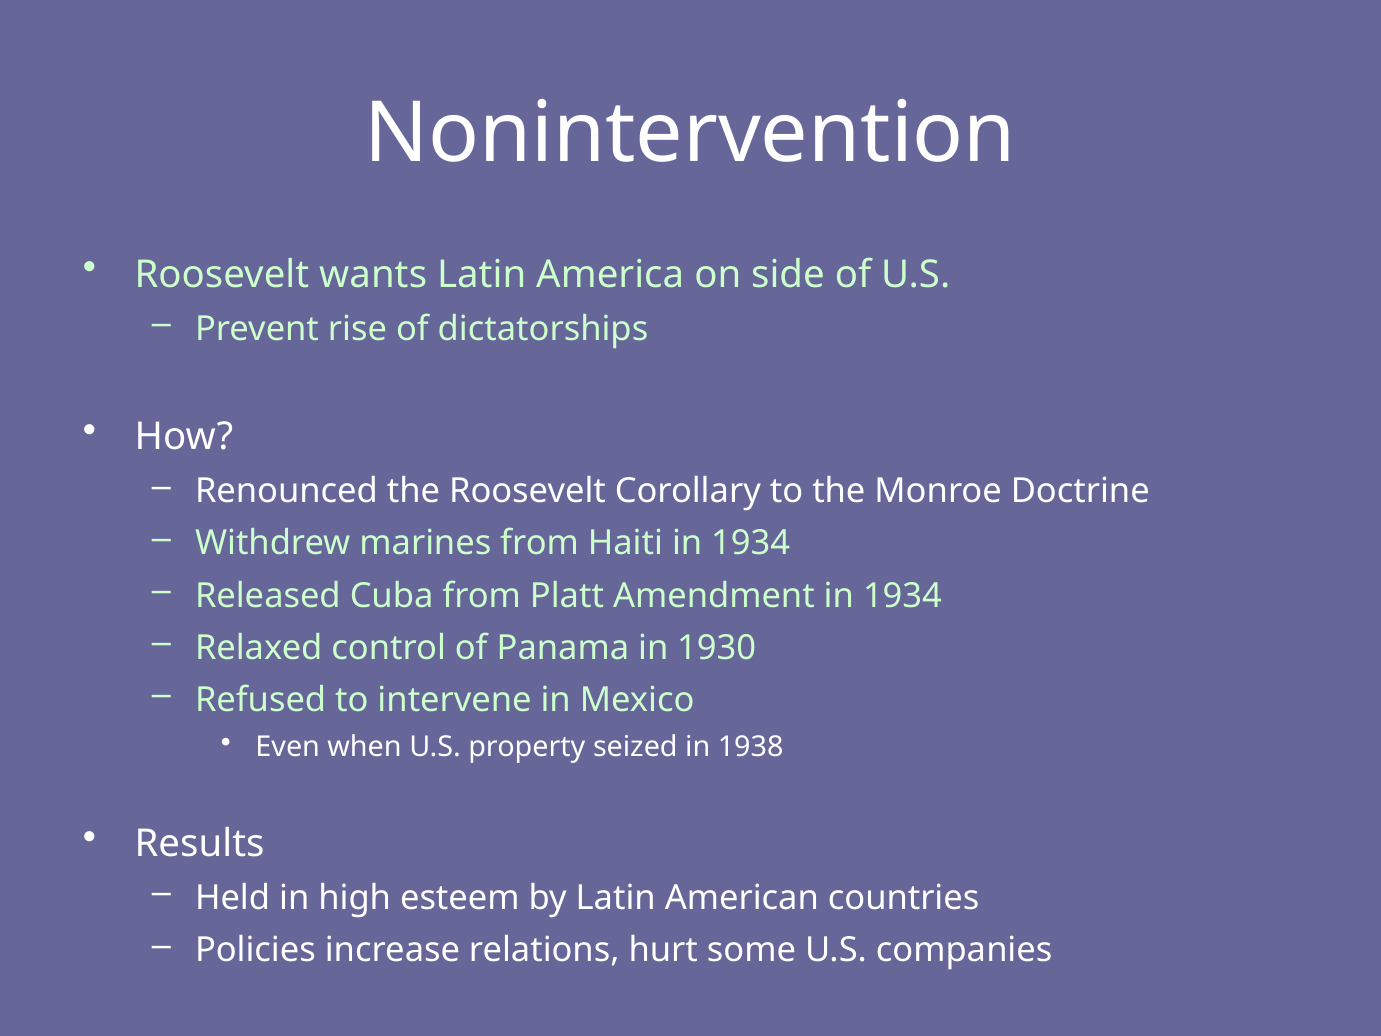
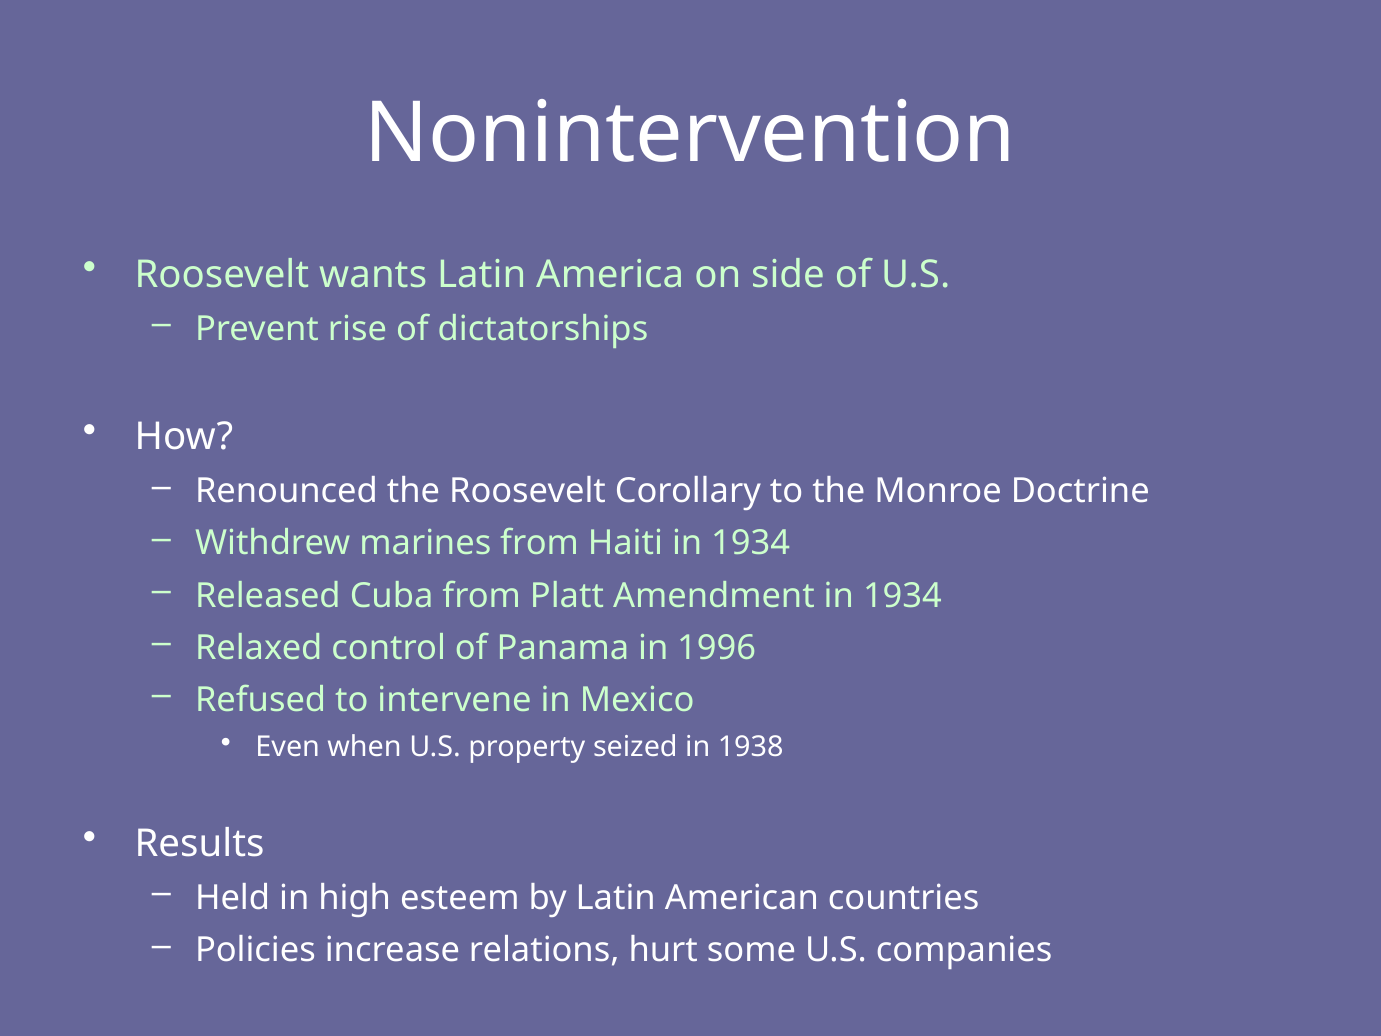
1930: 1930 -> 1996 (717, 648)
